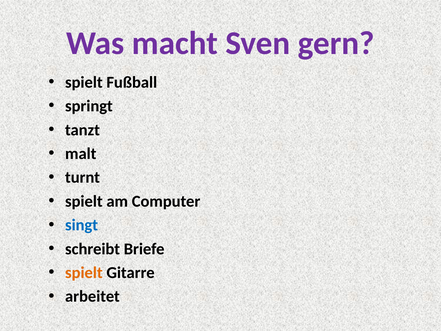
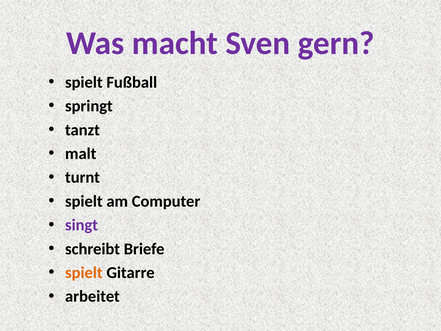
singt colour: blue -> purple (82, 225)
